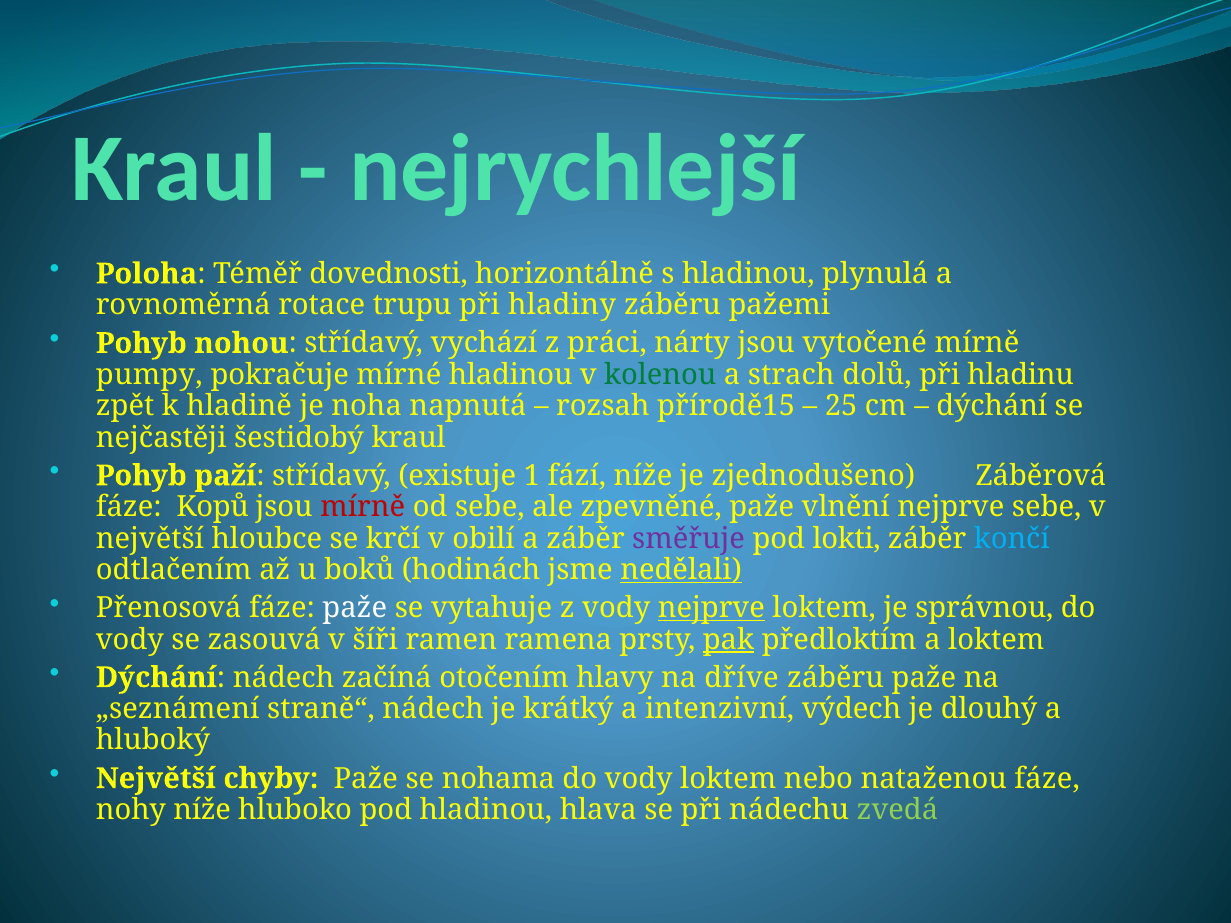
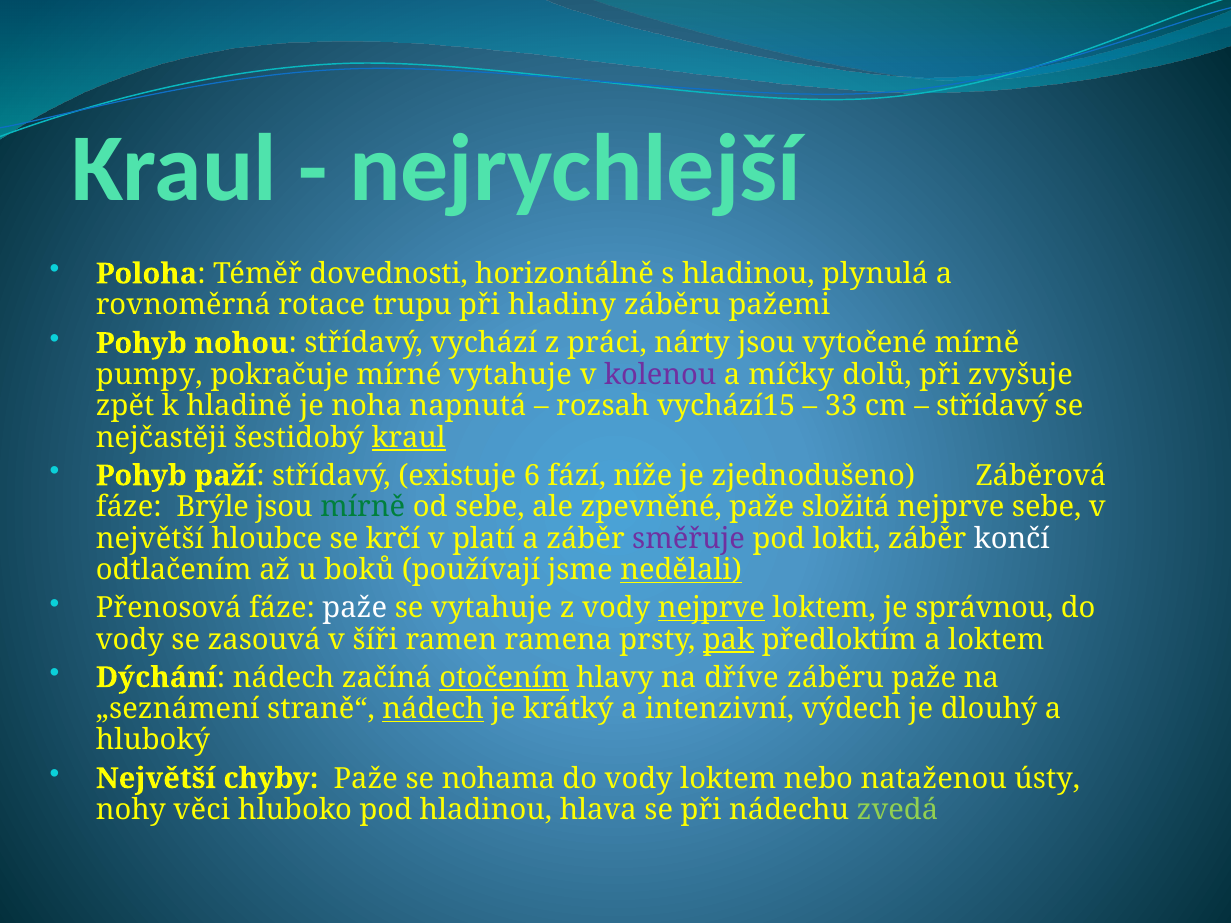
mírné hladinou: hladinou -> vytahuje (510, 375)
kolenou colour: green -> purple (660, 375)
strach: strach -> míčky (791, 375)
hladinu: hladinu -> zvyšuje (1020, 375)
přírodě15: přírodě15 -> vychází15 (726, 406)
25: 25 -> 33 (841, 406)
dýchání: dýchání -> střídavý (992, 406)
kraul underline: none -> present (409, 438)
1: 1 -> 6 (532, 476)
Kopů: Kopů -> Brýle (213, 507)
mírně colour: red -> green (363, 507)
vlnění: vlnění -> složitá (846, 507)
obilí: obilí -> platí (484, 539)
končí colour: light blue -> white (1012, 539)
hodinách: hodinách -> používají (471, 570)
otočením underline: none -> present (504, 678)
nádech underline: none -> present (433, 709)
nataženou fáze: fáze -> ústy (1047, 779)
nohy níže: níže -> věci (202, 810)
